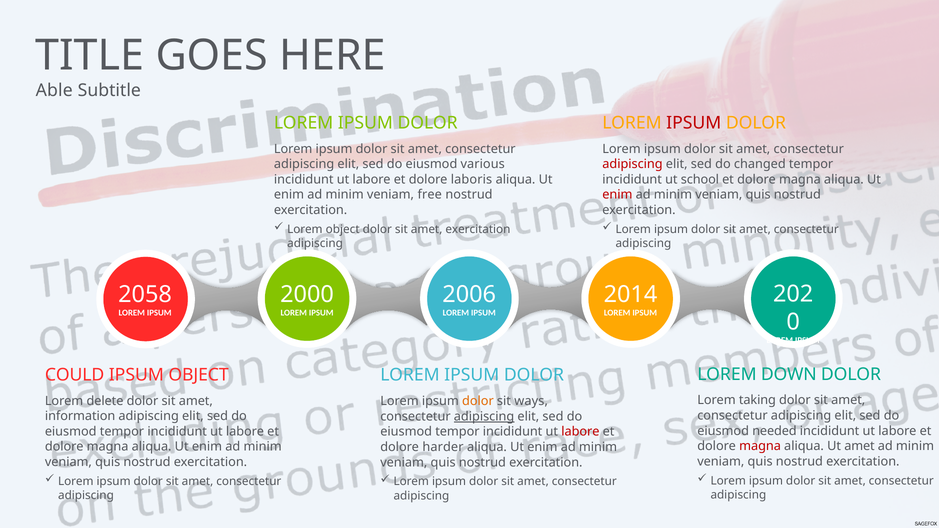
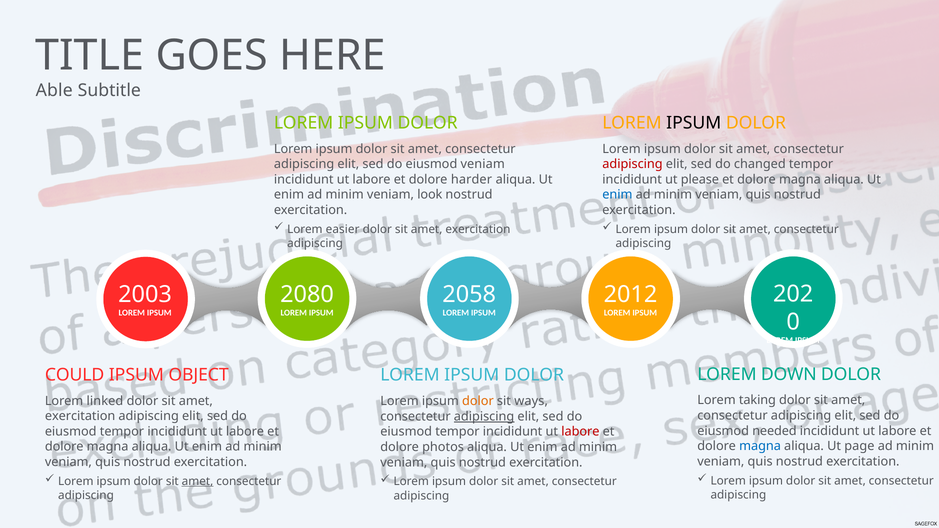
IPSUM colour: red -> black (694, 123)
eiusmod various: various -> veniam (483, 164)
laboris: laboris -> harder (471, 179)
school: school -> please (700, 179)
free: free -> look (430, 195)
enim colour: red -> blue (617, 195)
Lorem object: object -> easier (343, 229)
2058: 2058 -> 2003 (145, 295)
2000: 2000 -> 2080 (307, 295)
2006: 2006 -> 2058 (469, 295)
2014: 2014 -> 2012 (630, 295)
delete: delete -> linked (105, 401)
information: information -> exercitation (80, 416)
magna colour: red -> blue (760, 446)
Ut amet: amet -> page (859, 446)
harder: harder -> photos (443, 447)
amet underline: none -> present (198, 481)
